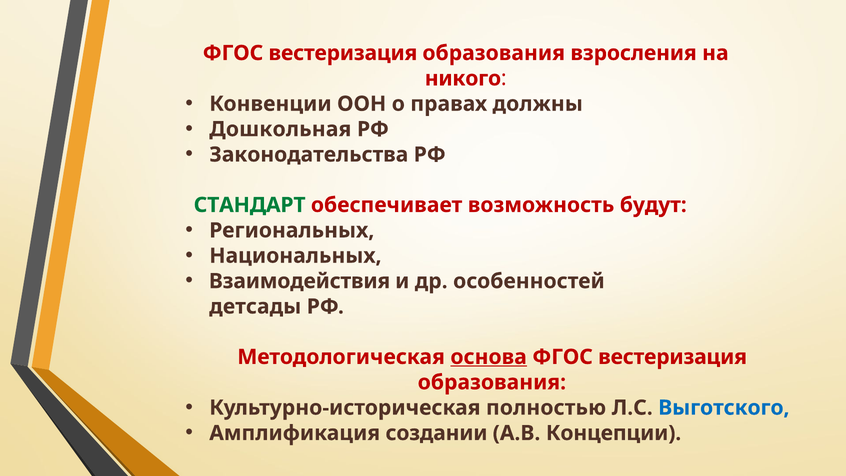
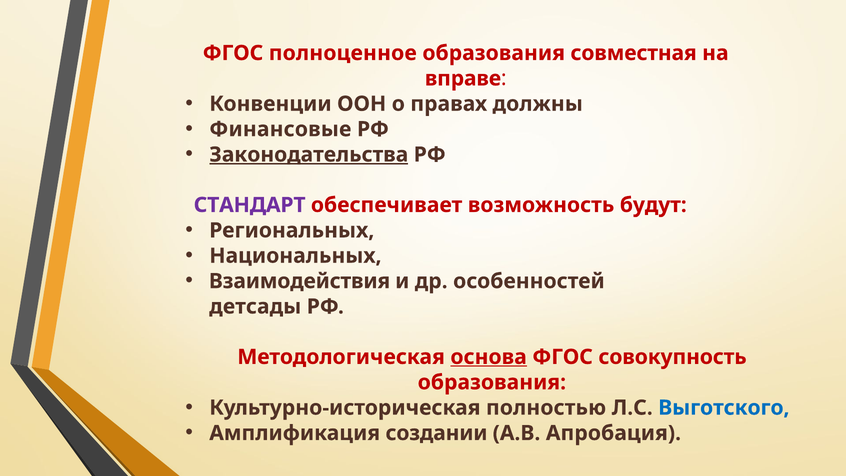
вестеризация: вестеризация -> полноценное (343, 53)
взросления: взросления -> совместная (634, 53)
никого: никого -> вправе (463, 78)
Дошкольная: Дошкольная -> Финансовые (280, 129)
Законодательства underline: none -> present (309, 155)
СТАНДАРТ colour: green -> purple (250, 205)
вестеризация: вестеризация -> совокупность (673, 357)
Концепции: Концепции -> Апробация (613, 433)
